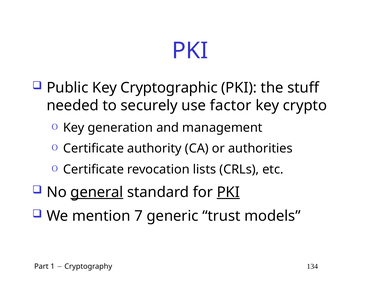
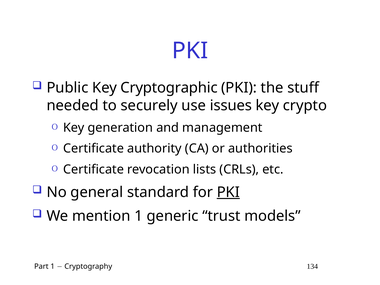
factor: factor -> issues (231, 106)
general underline: present -> none (97, 192)
mention 7: 7 -> 1 (139, 216)
